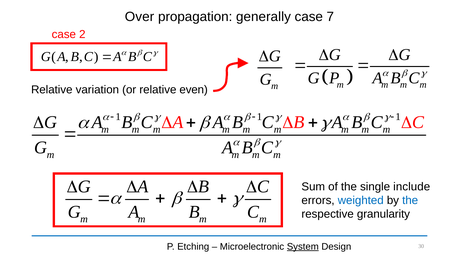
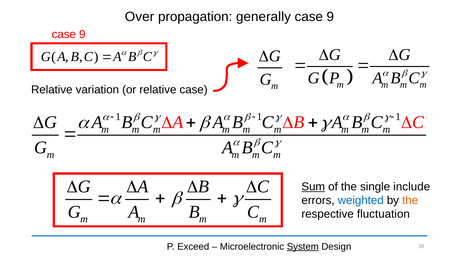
7: 7 -> 9 (330, 17)
2: 2 -> 9 (82, 34)
relative even: even -> case (194, 90)
Sum underline: none -> present (313, 187)
the colour: blue -> orange (410, 201)
granularity: granularity -> fluctuation (383, 214)
Etching: Etching -> Exceed (193, 247)
